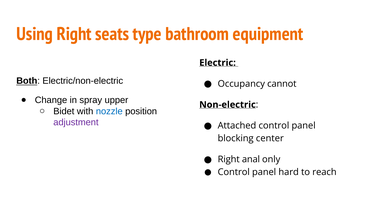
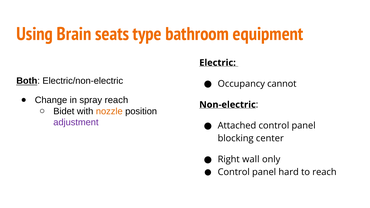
Using Right: Right -> Brain (74, 34)
spray upper: upper -> reach (116, 100)
nozzle colour: blue -> orange (109, 111)
anal: anal -> wall (251, 159)
